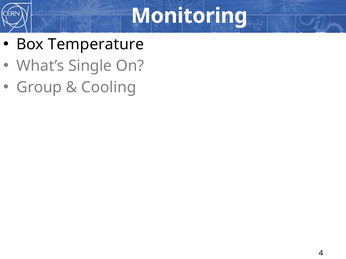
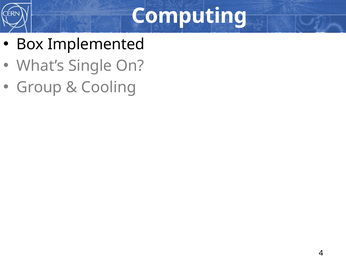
Monitoring: Monitoring -> Computing (189, 16)
Temperature: Temperature -> Implemented (96, 44)
